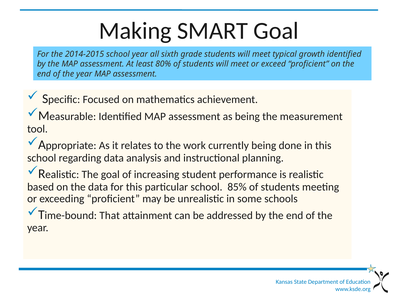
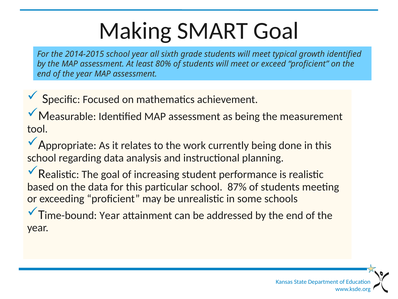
85%: 85% -> 87% (237, 187)
That: That -> Year (110, 215)
